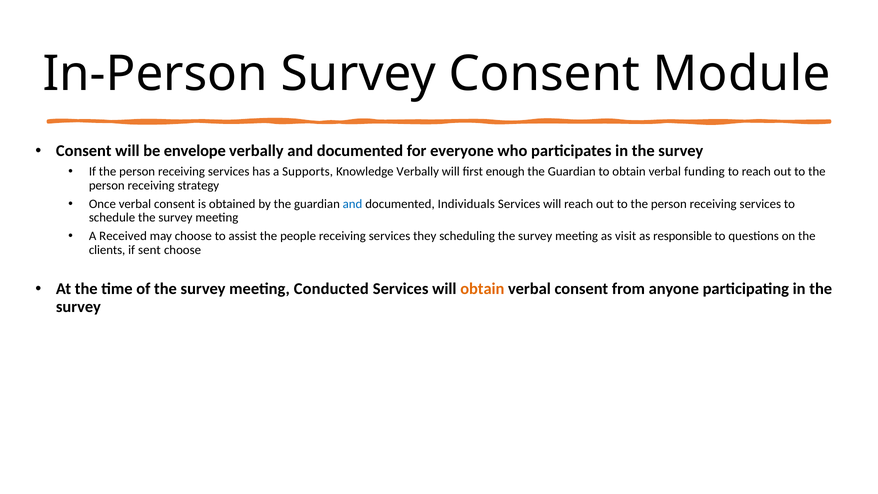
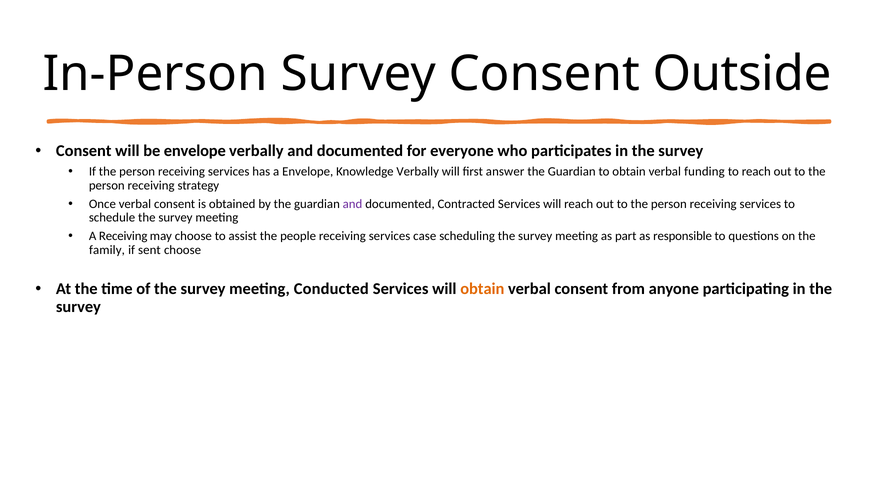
Module: Module -> Outside (742, 74)
a Supports: Supports -> Envelope (308, 171)
enough: enough -> answer (505, 171)
and colour: blue -> purple (353, 204)
Individuals: Individuals -> Contracted (466, 204)
A Received: Received -> Receiving (123, 236)
they: they -> case (425, 236)
visit: visit -> part (626, 236)
clients: clients -> family (107, 250)
